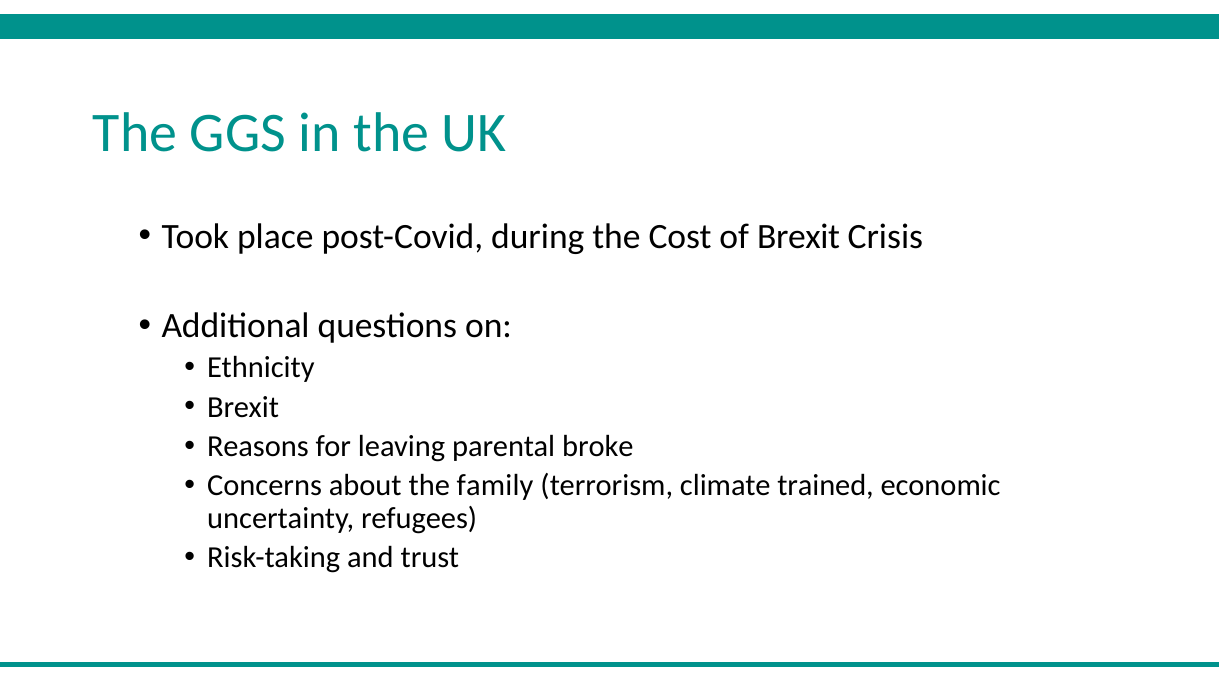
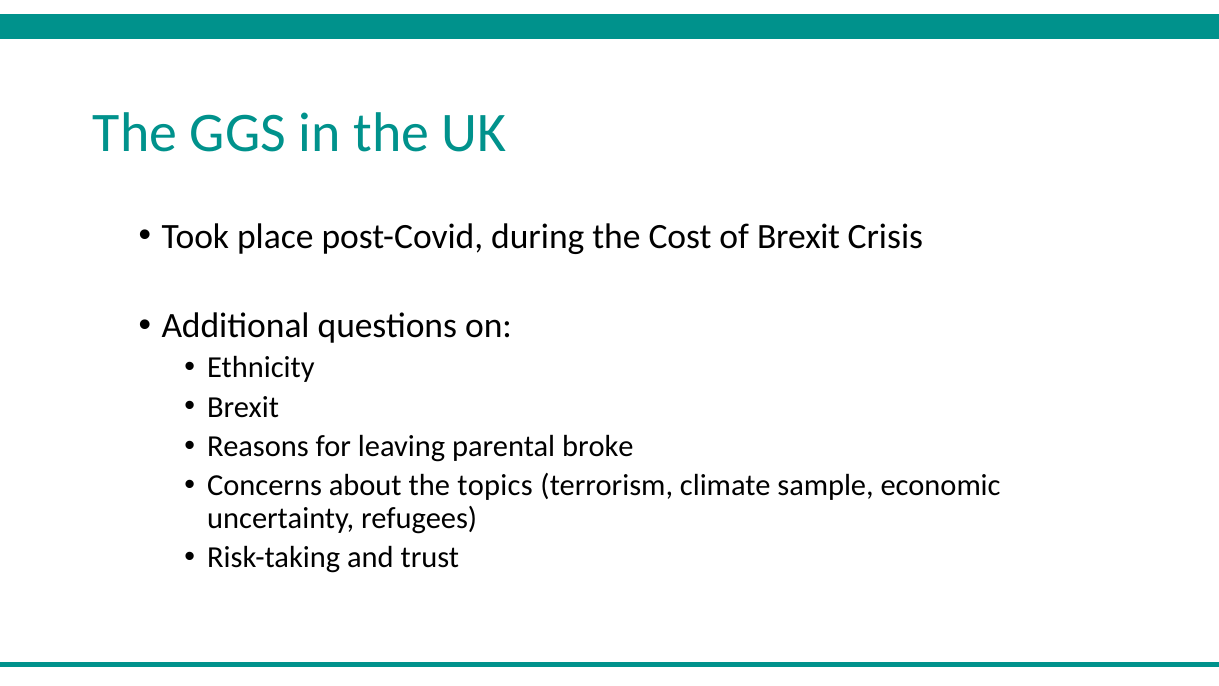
family: family -> topics (495, 485)
trained: trained -> sample (826, 485)
